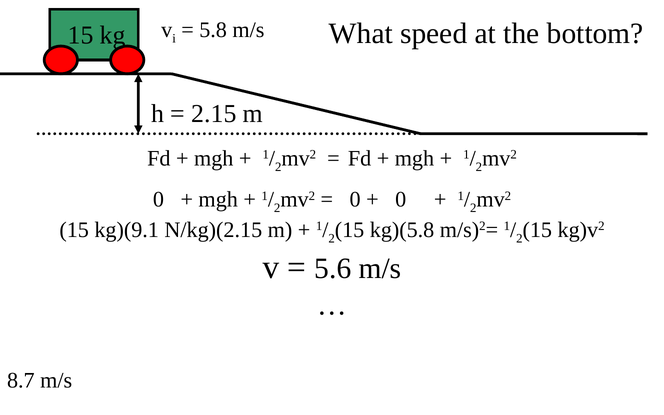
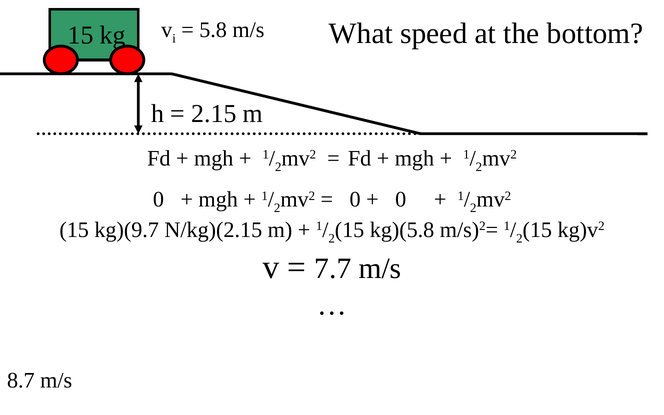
kg)(9.1: kg)(9.1 -> kg)(9.7 (127, 230)
5.6: 5.6 -> 7.7 (333, 269)
